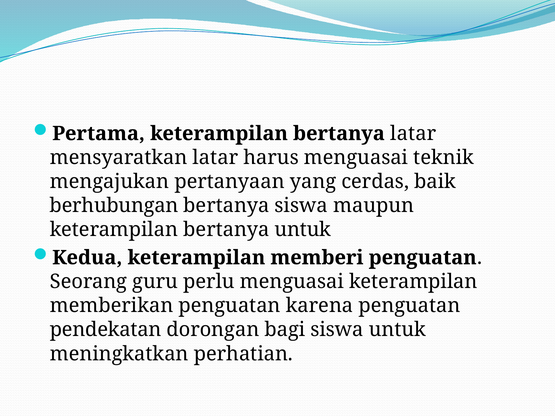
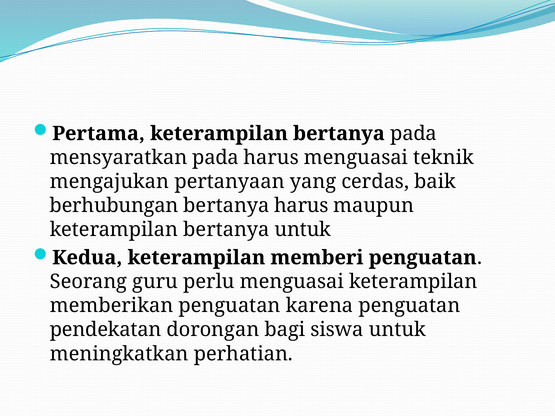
bertanya latar: latar -> pada (414, 134)
mensyaratkan latar: latar -> pada (216, 158)
bertanya siswa: siswa -> harus (301, 206)
